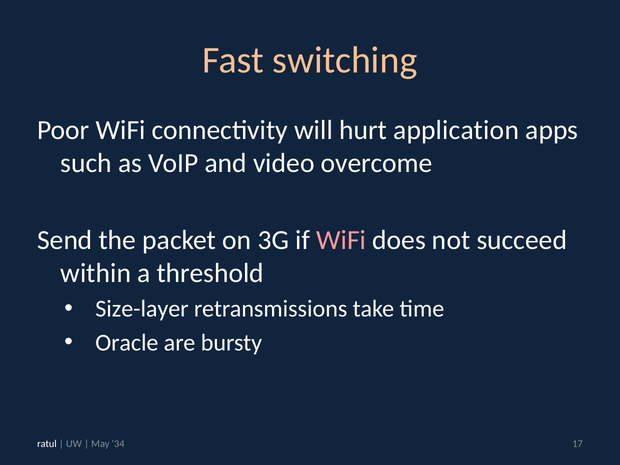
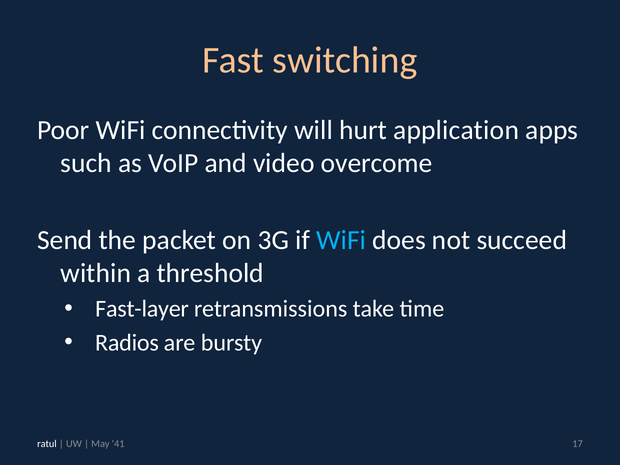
WiFi colour: pink -> light blue (341, 240)
Size-layer: Size-layer -> Fast-layer (142, 309)
Oracle: Oracle -> Radios (127, 343)
34: 34 -> 41 (118, 444)
